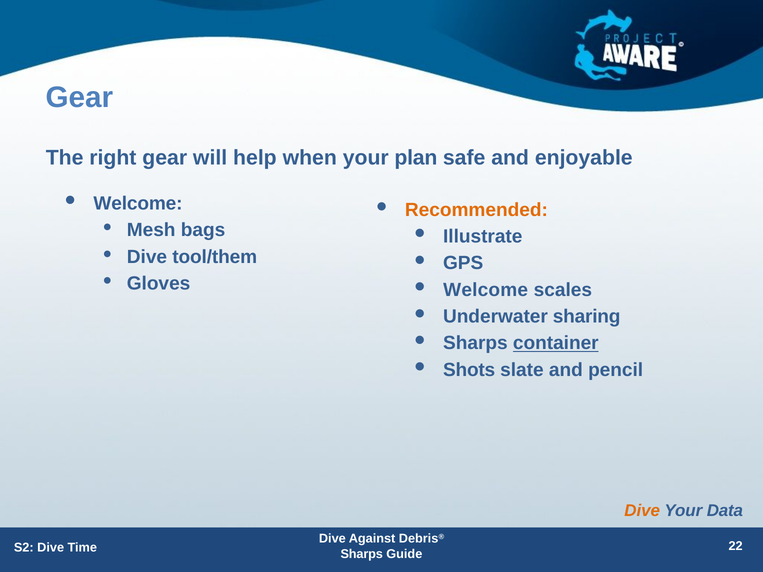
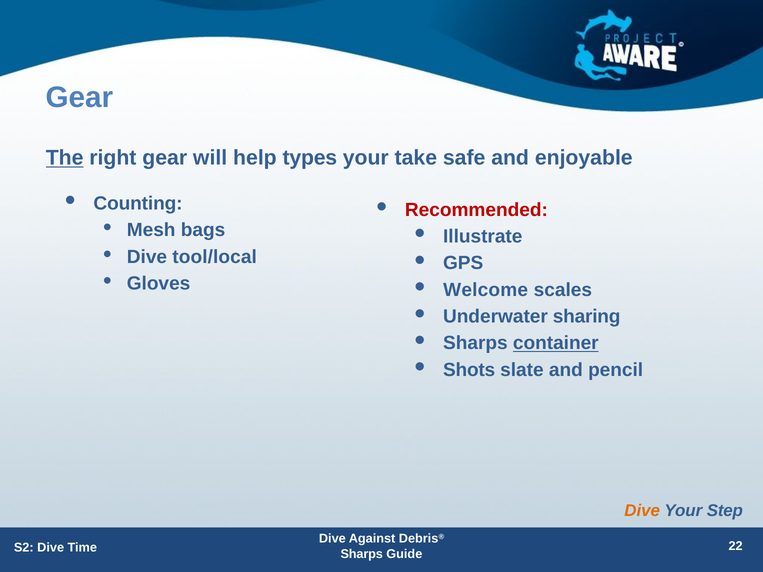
The underline: none -> present (65, 158)
when: when -> types (310, 158)
plan: plan -> take (416, 158)
Welcome: Welcome -> Counting (138, 204)
Recommended colour: orange -> red (476, 210)
tool/them: tool/them -> tool/local (215, 257)
Data: Data -> Step (725, 511)
